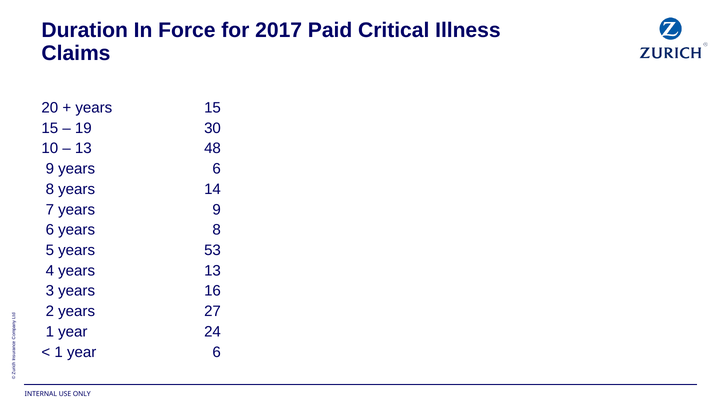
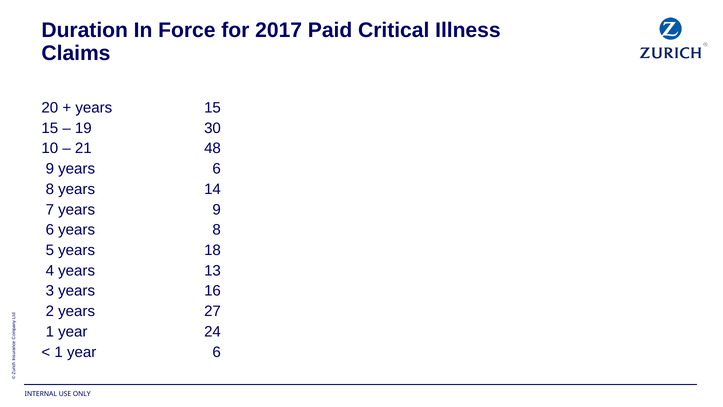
13: 13 -> 21 (83, 148)
53: 53 -> 18 (212, 250)
